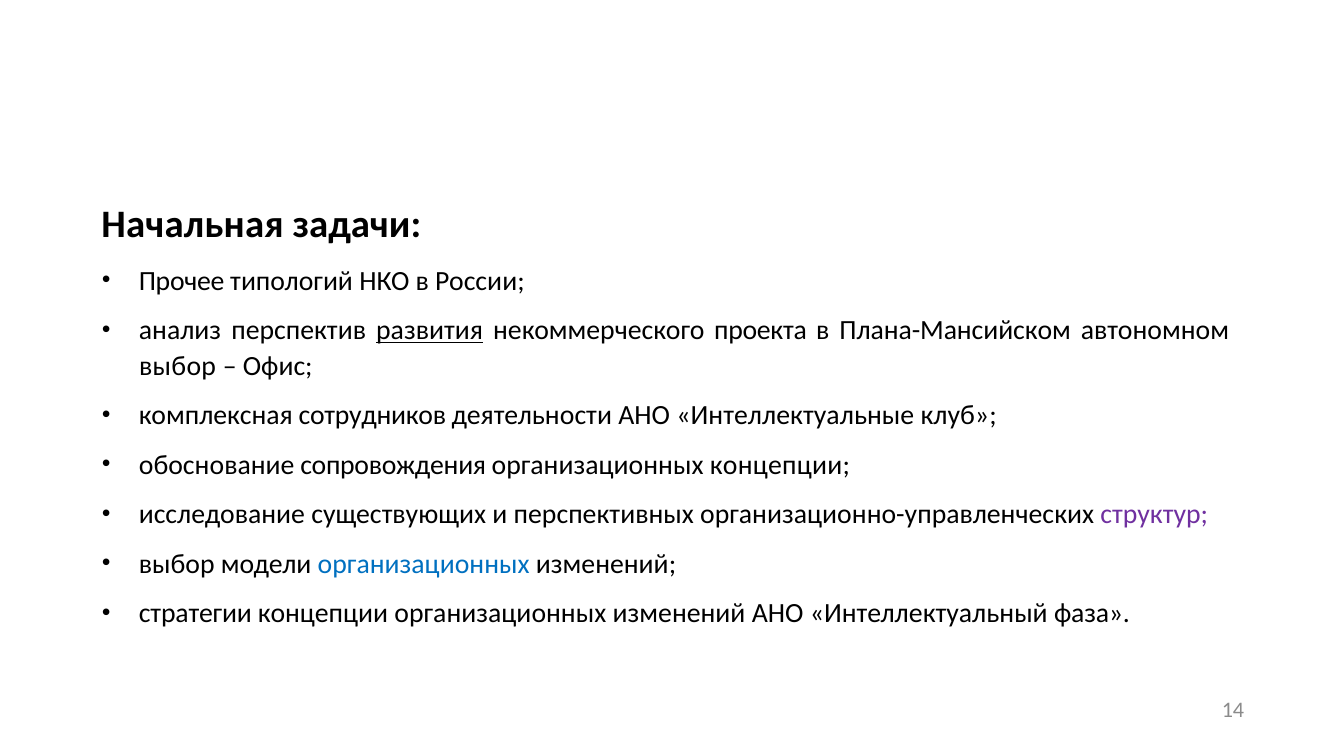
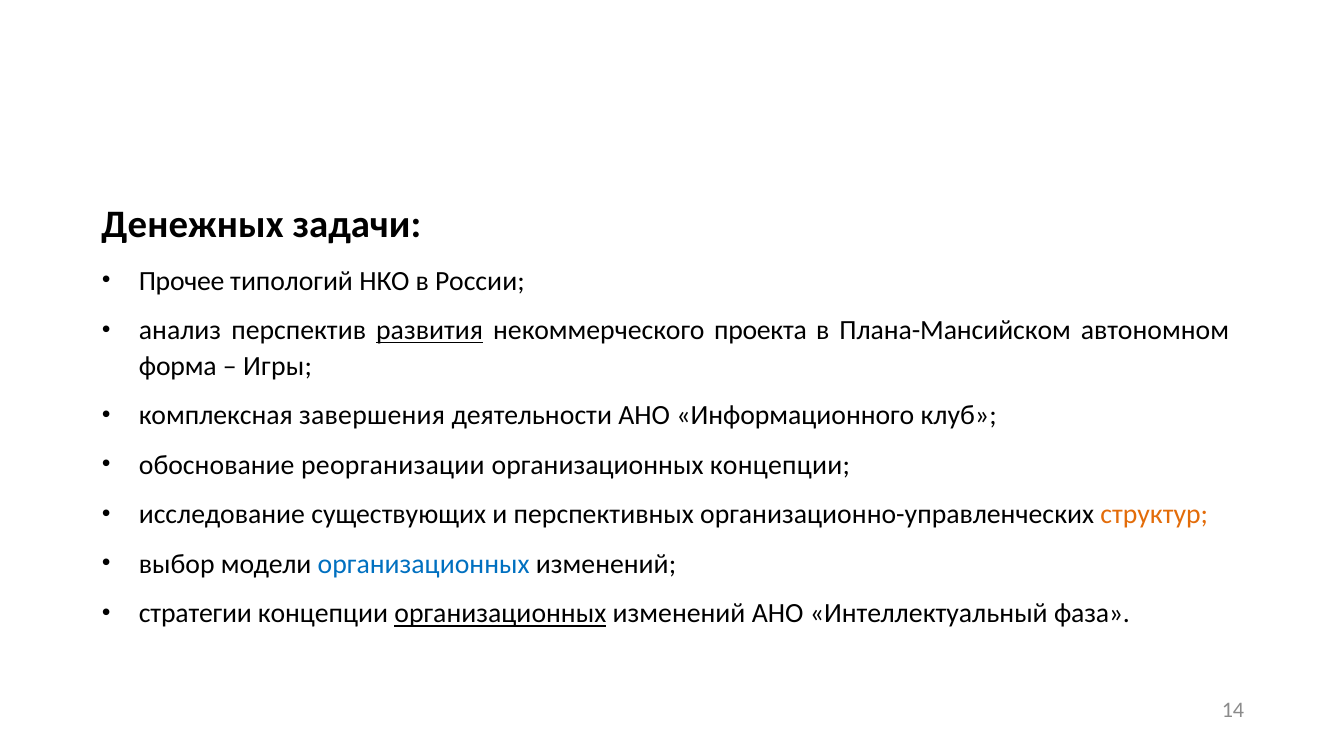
Начальная: Начальная -> Денежных (193, 225)
выбор: выбор -> форма (178, 366)
Офис: Офис -> Игры (278, 366)
сотрудников: сотрудников -> завершения (372, 416)
Интеллектуальные: Интеллектуальные -> Информационного (795, 416)
сопровождения: сопровождения -> реорганизации (393, 465)
структур colour: purple -> orange (1154, 515)
организационных underline: none -> present (500, 613)
